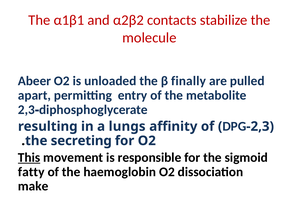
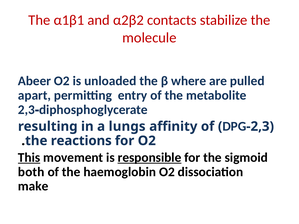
finally: finally -> where (189, 81)
secreting: secreting -> reactions (81, 141)
responsible underline: none -> present (150, 158)
fatty: fatty -> both (31, 172)
